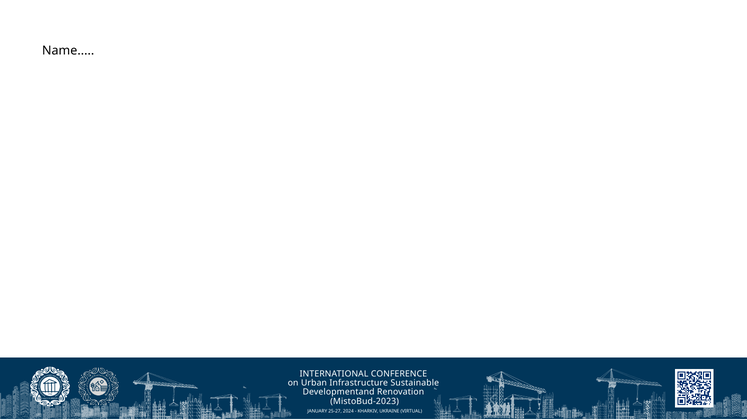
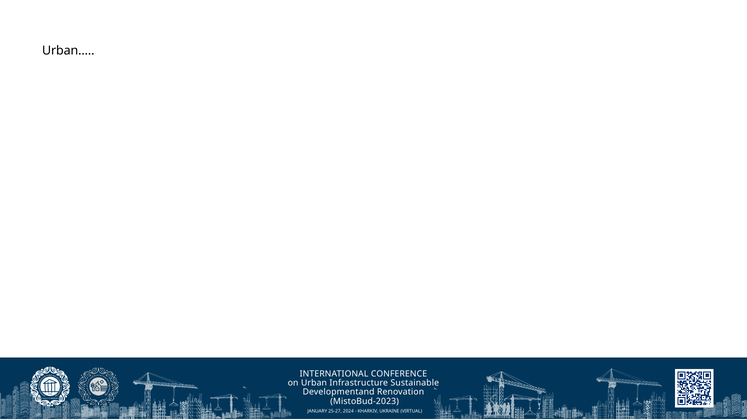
Name: Name -> Urban (68, 51)
